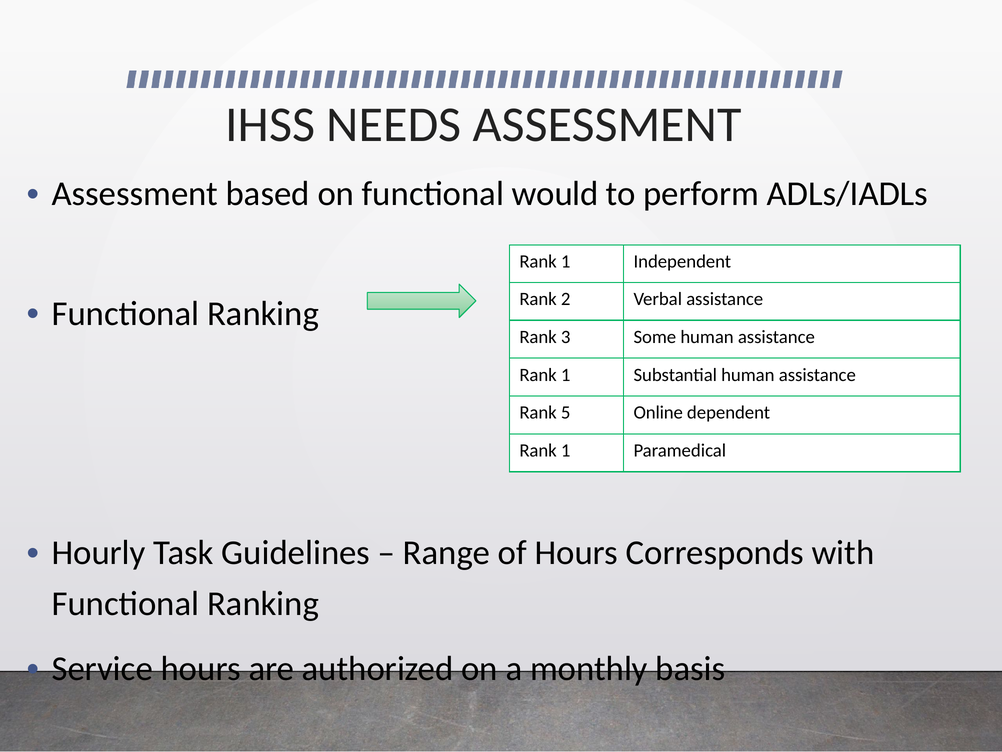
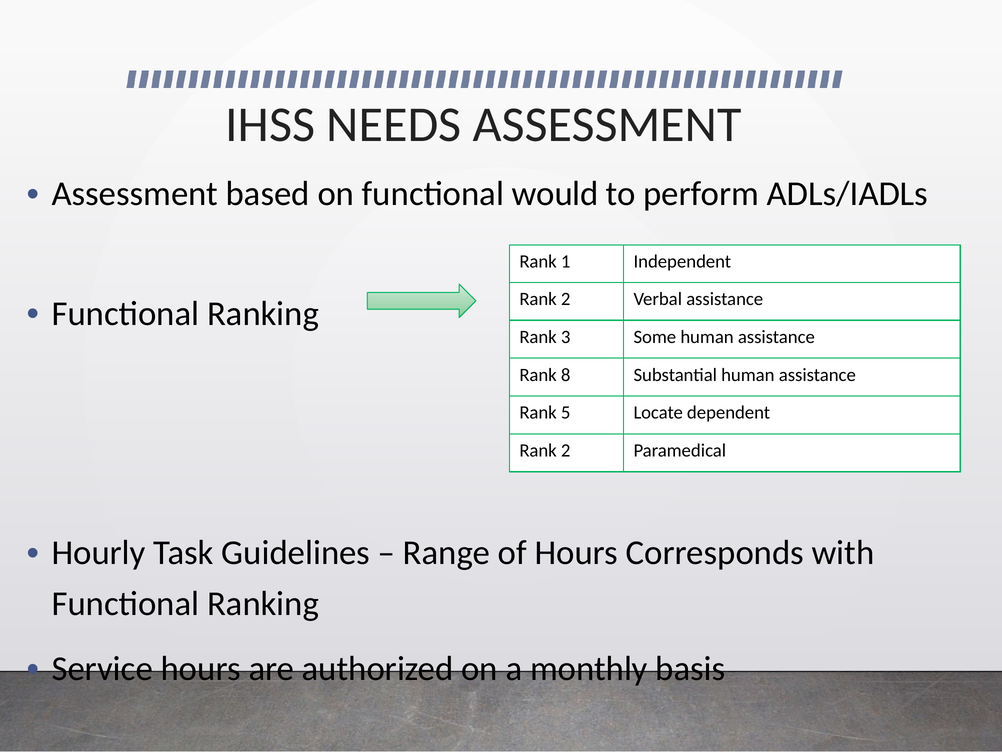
1: 1 -> 8 (566, 375)
Online: Online -> Locate (658, 412)
1: 1 -> 2 (566, 450)
